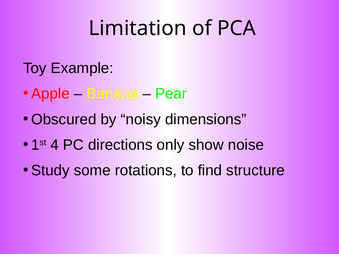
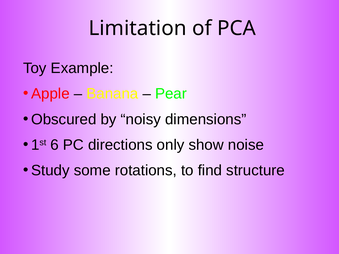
4: 4 -> 6 (55, 145)
